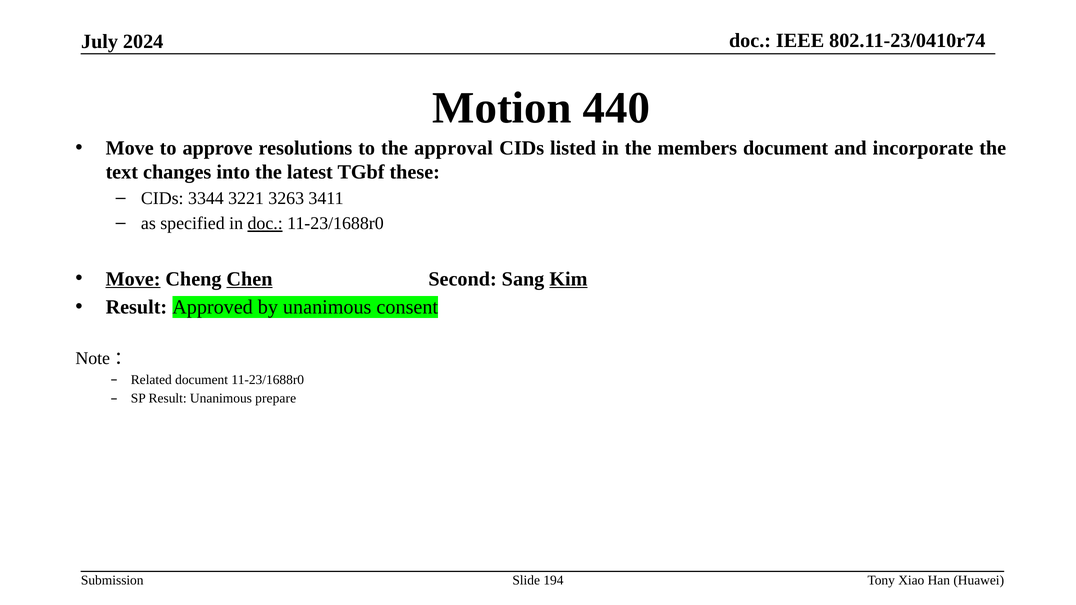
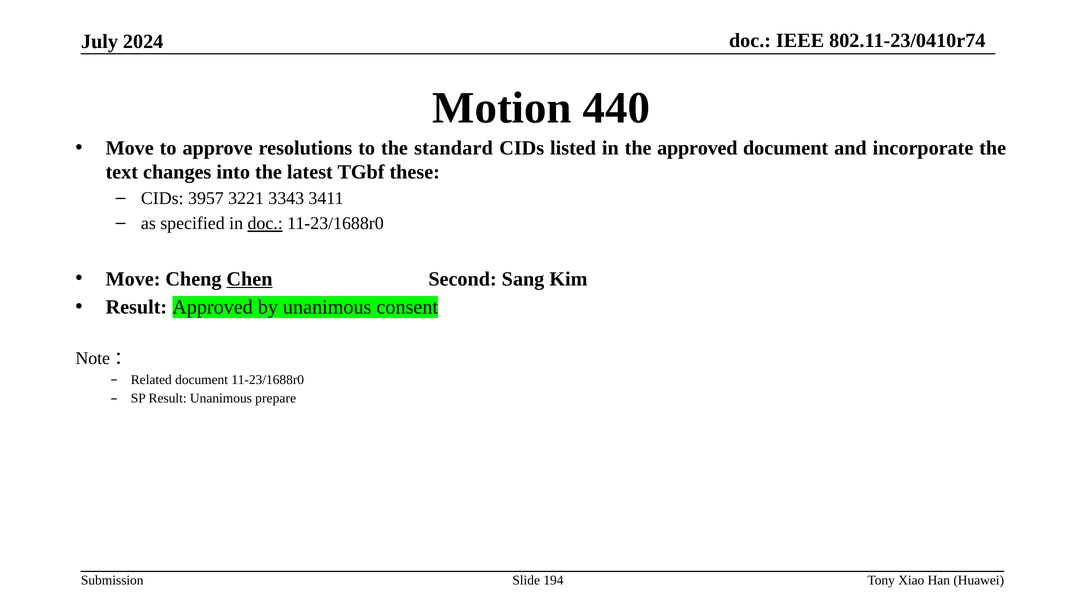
approval: approval -> standard (454, 148)
the members: members -> approved (697, 148)
3344: 3344 -> 3957 (206, 199)
3263: 3263 -> 3343 (286, 199)
Move underline: present -> none (133, 279)
Kim underline: present -> none (568, 279)
